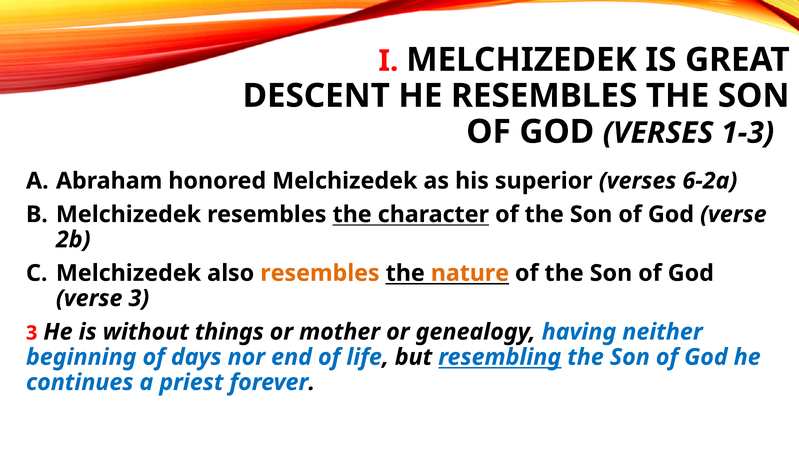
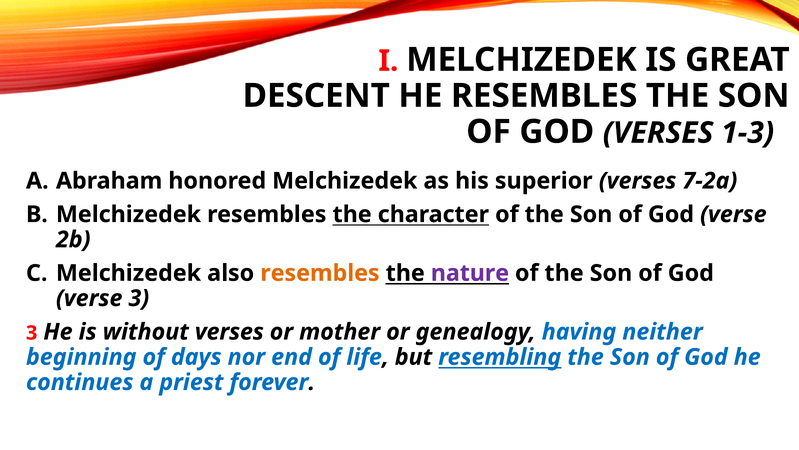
6-2a: 6-2a -> 7-2a (710, 181)
nature colour: orange -> purple (470, 273)
without things: things -> verses (229, 331)
